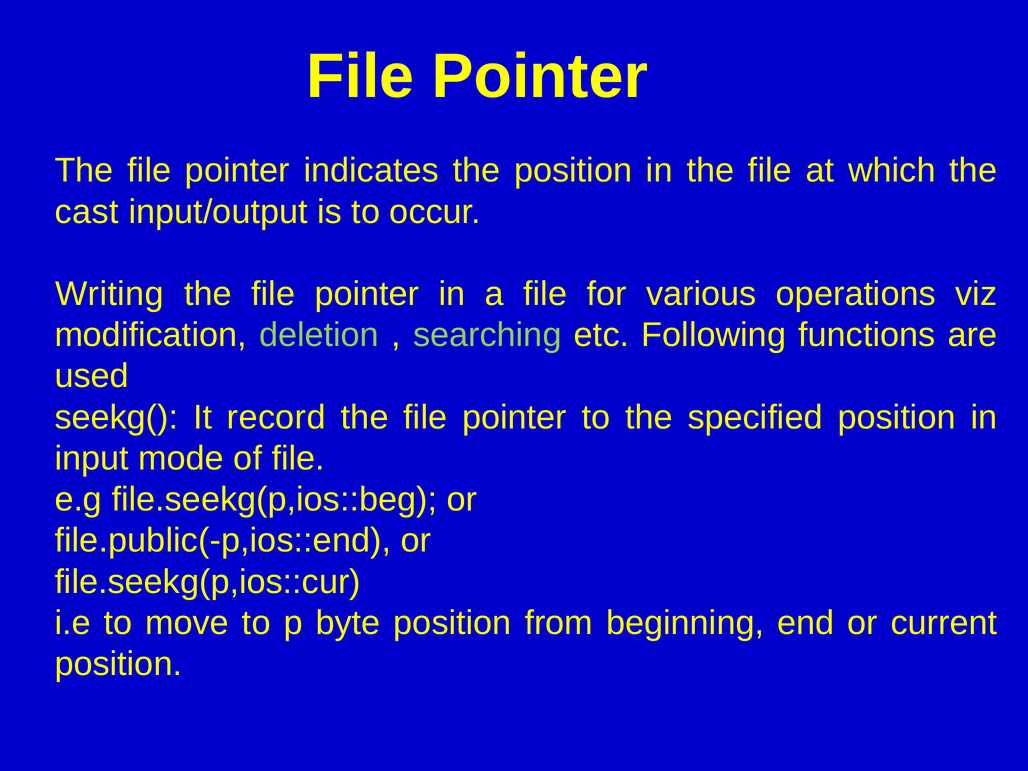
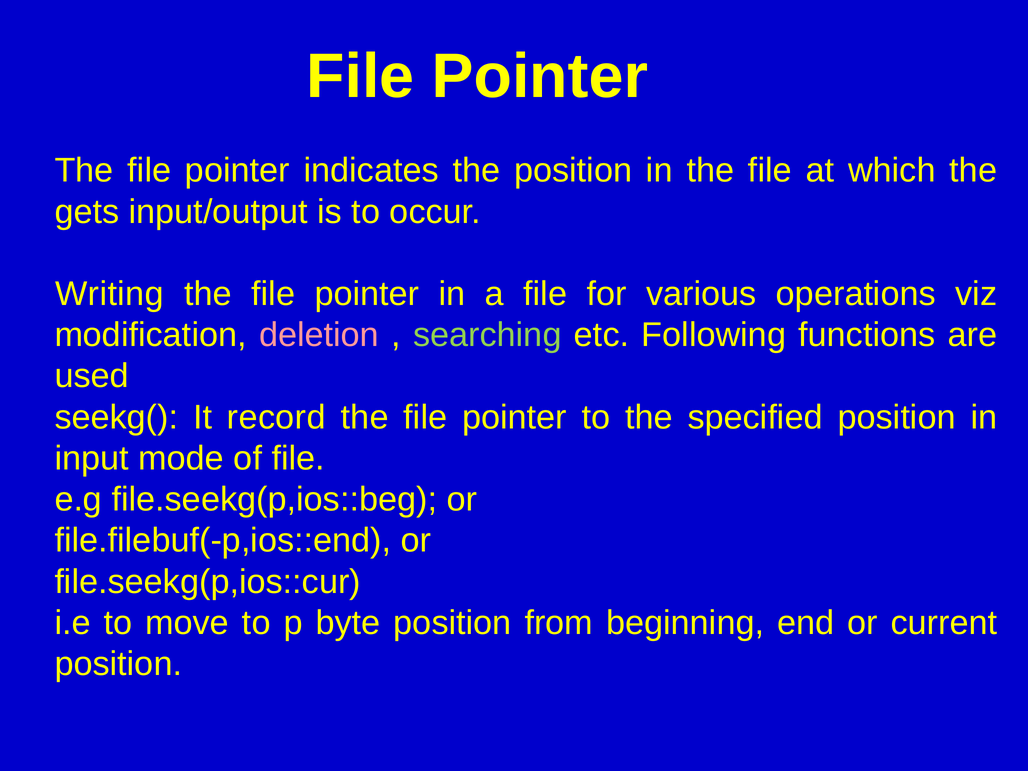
cast: cast -> gets (87, 212)
deletion colour: light green -> pink (319, 335)
file.public(-p,ios::end: file.public(-p,ios::end -> file.filebuf(-p,ios::end (223, 541)
